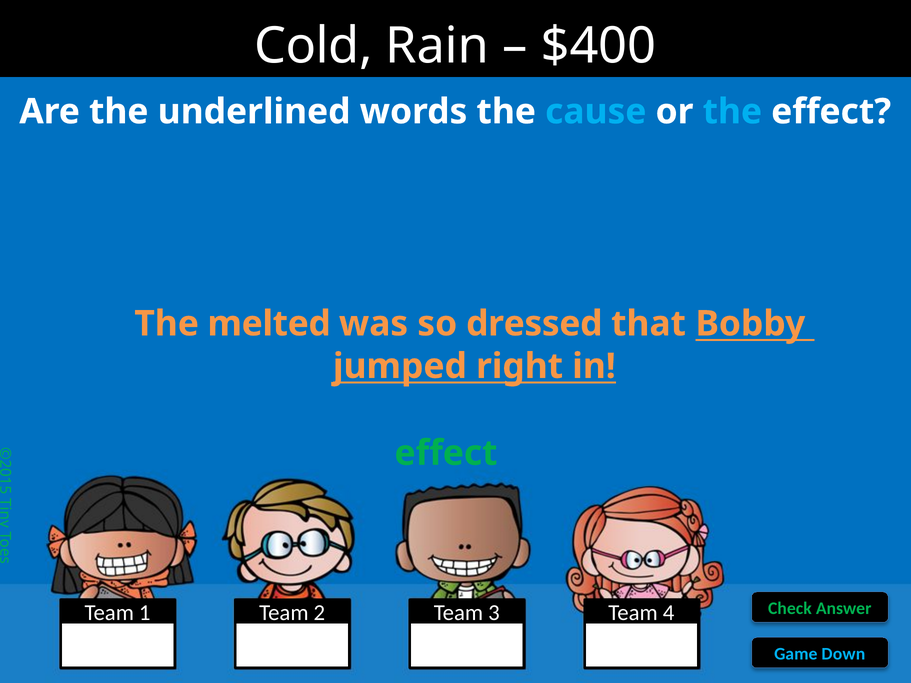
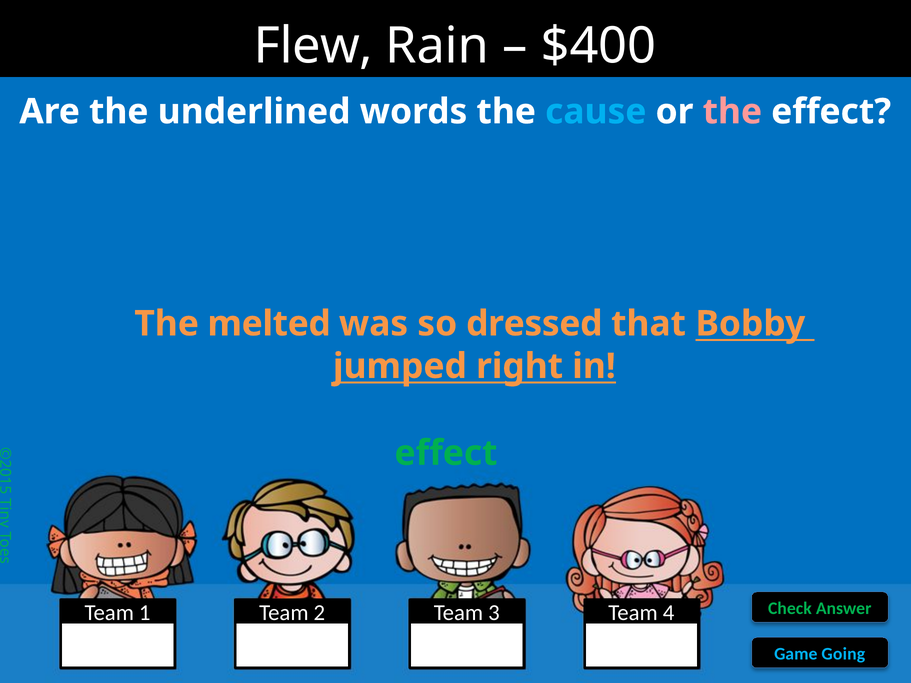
Cold: Cold -> Flew (313, 46)
the colour: light blue -> pink (732, 112)
Down: Down -> Going (843, 654)
